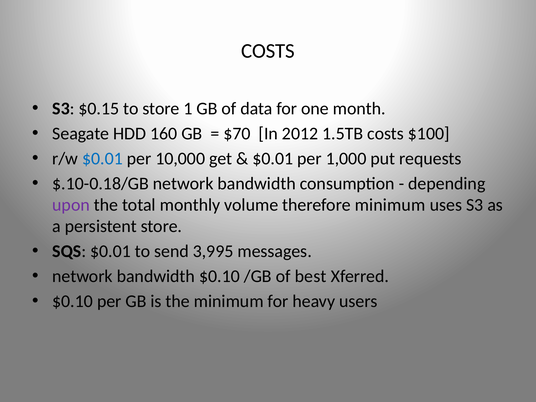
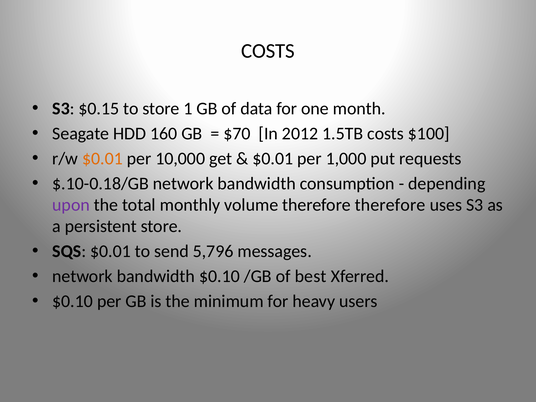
$0.01 colour: blue -> orange (103, 158)
therefore minimum: minimum -> therefore (390, 205)
3,995: 3,995 -> 5,796 (213, 251)
